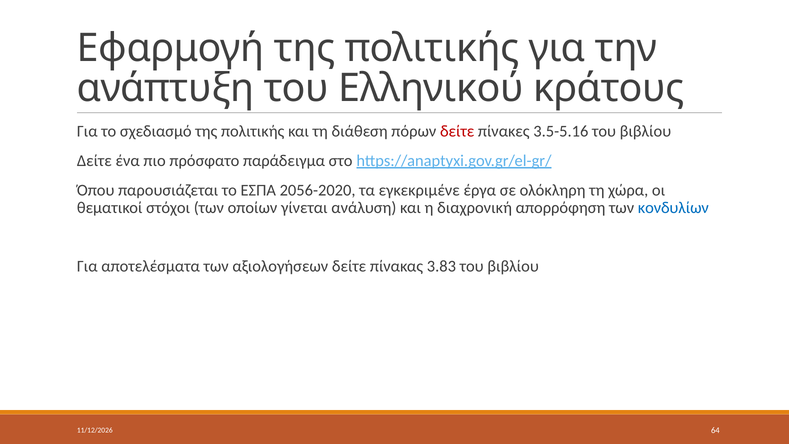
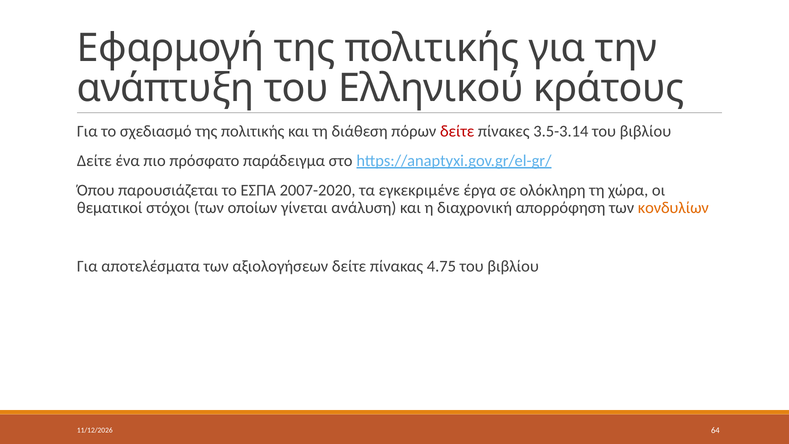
3.5-5.16: 3.5-5.16 -> 3.5-3.14 (561, 131)
2056-2020: 2056-2020 -> 2007-2020 (318, 190)
κονδυλίων colour: blue -> orange (673, 208)
3.83: 3.83 -> 4.75 (441, 266)
